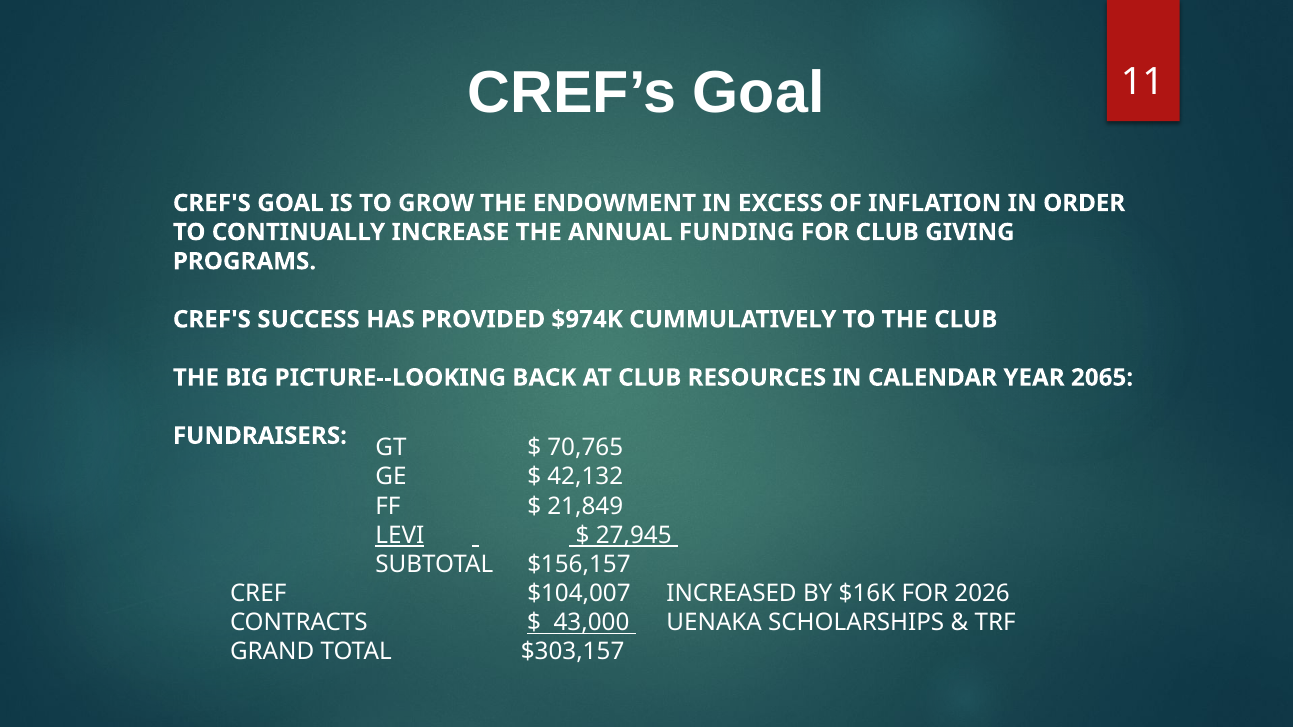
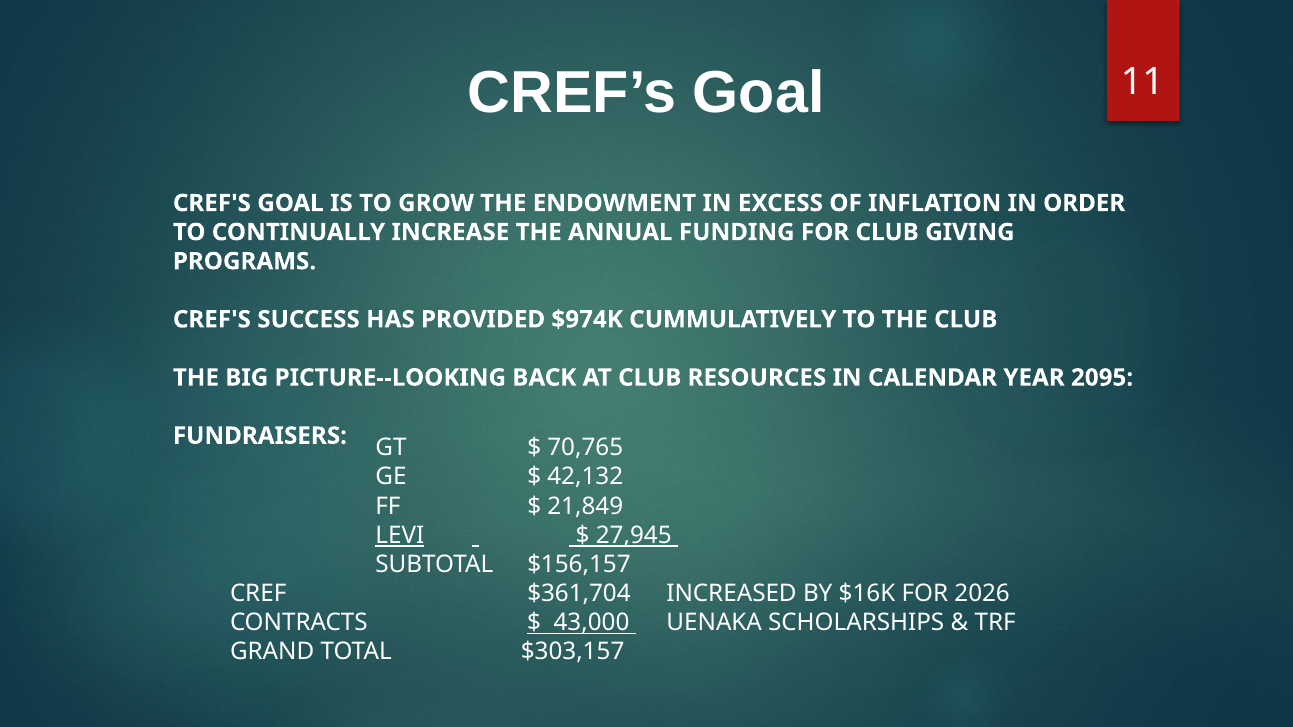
2065: 2065 -> 2095 (1102, 378)
$104,007: $104,007 -> $361,704 (579, 594)
